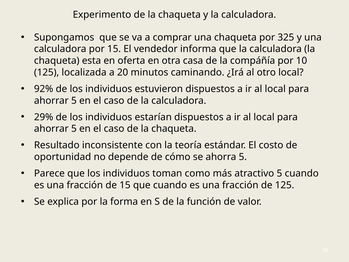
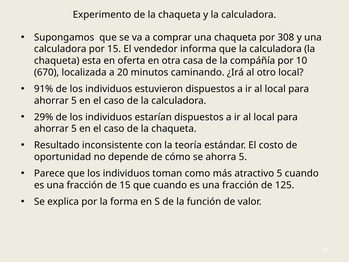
325: 325 -> 308 (286, 37)
125: 125 -> 670 (47, 72)
92%: 92% -> 91% (44, 89)
